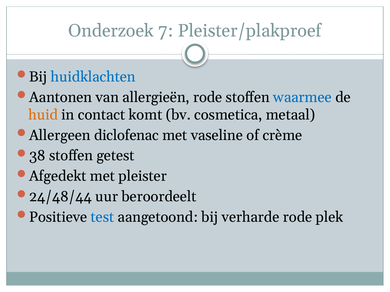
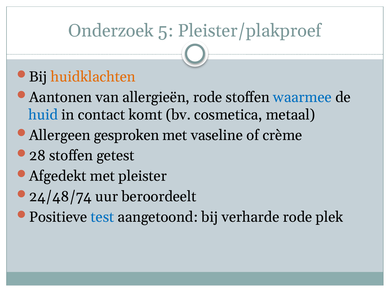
7: 7 -> 5 (166, 31)
huidklachten colour: blue -> orange (93, 77)
huid colour: orange -> blue (43, 115)
diclofenac: diclofenac -> gesproken (126, 135)
38: 38 -> 28 (37, 156)
24/48/44: 24/48/44 -> 24/48/74 (60, 197)
